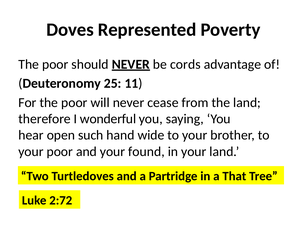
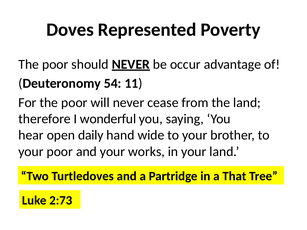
cords: cords -> occur (185, 64)
25: 25 -> 54 (113, 84)
such: such -> daily (91, 135)
found: found -> works (146, 152)
2:72: 2:72 -> 2:73 (61, 201)
